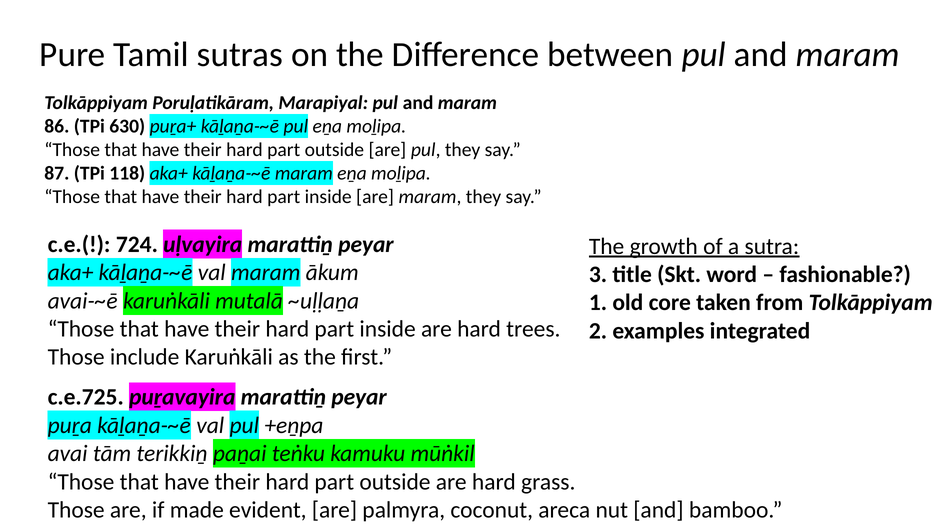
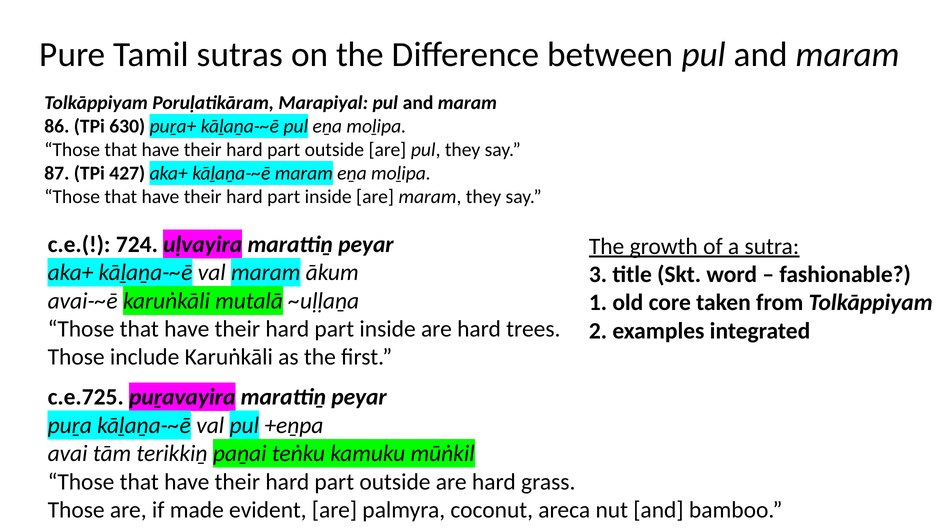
118: 118 -> 427 (127, 173)
